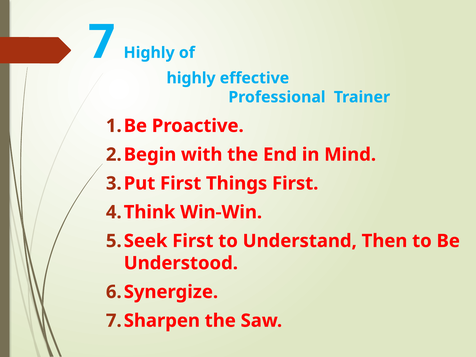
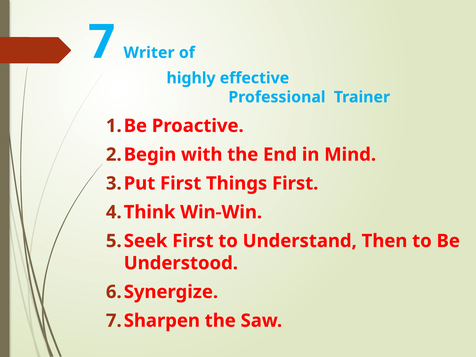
7 Highly: Highly -> Writer (149, 53)
